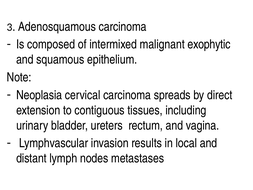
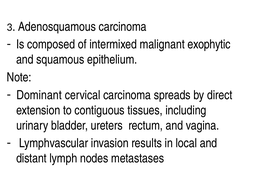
Neoplasia: Neoplasia -> Dominant (39, 95)
